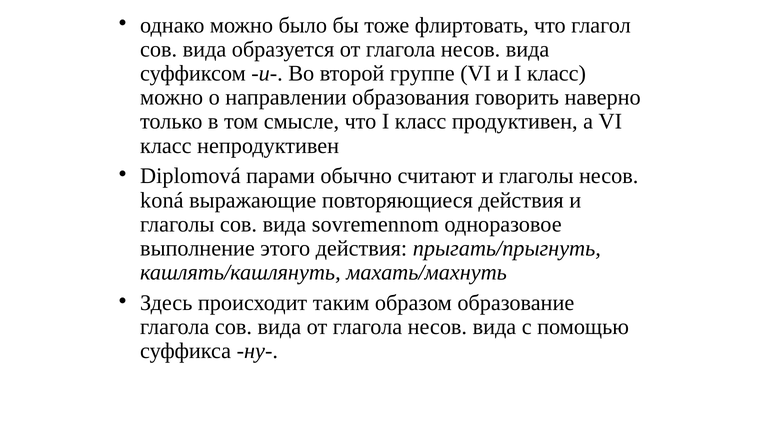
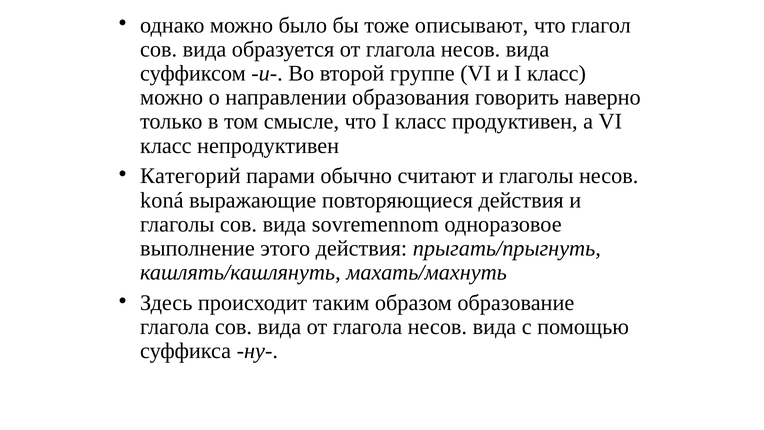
флиртовать: флиртовать -> описывают (472, 25)
Diplomová: Diplomová -> Категорий (190, 176)
